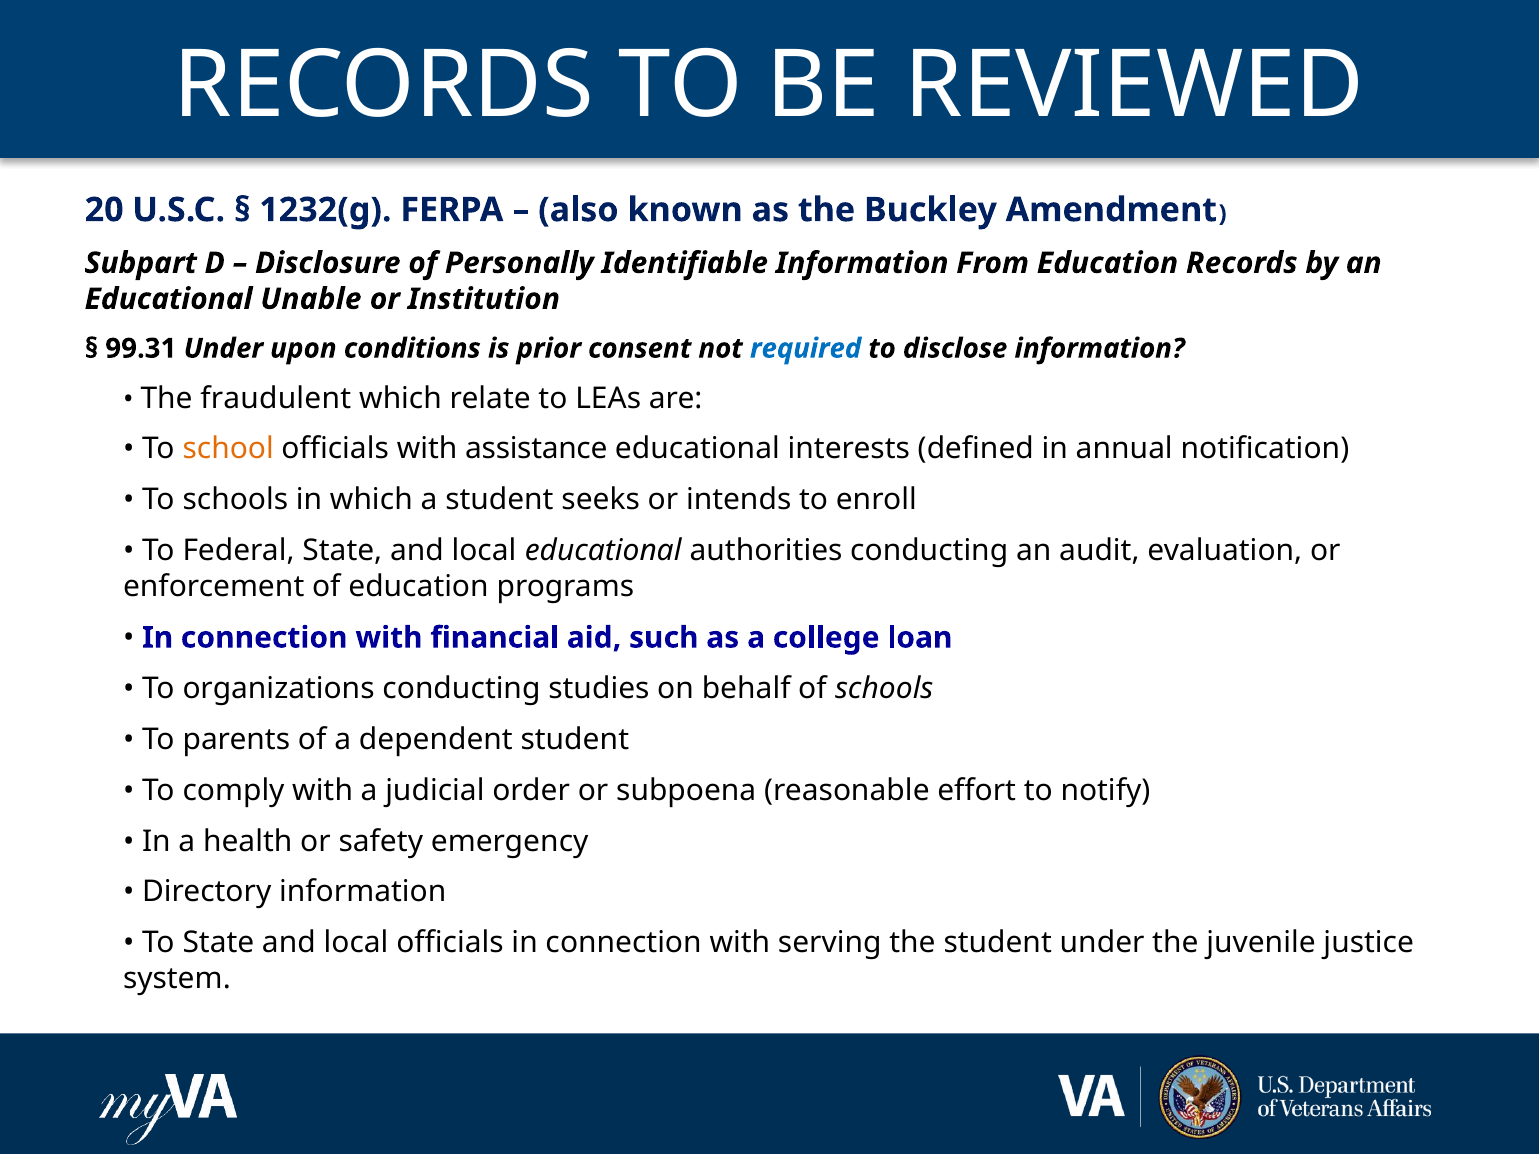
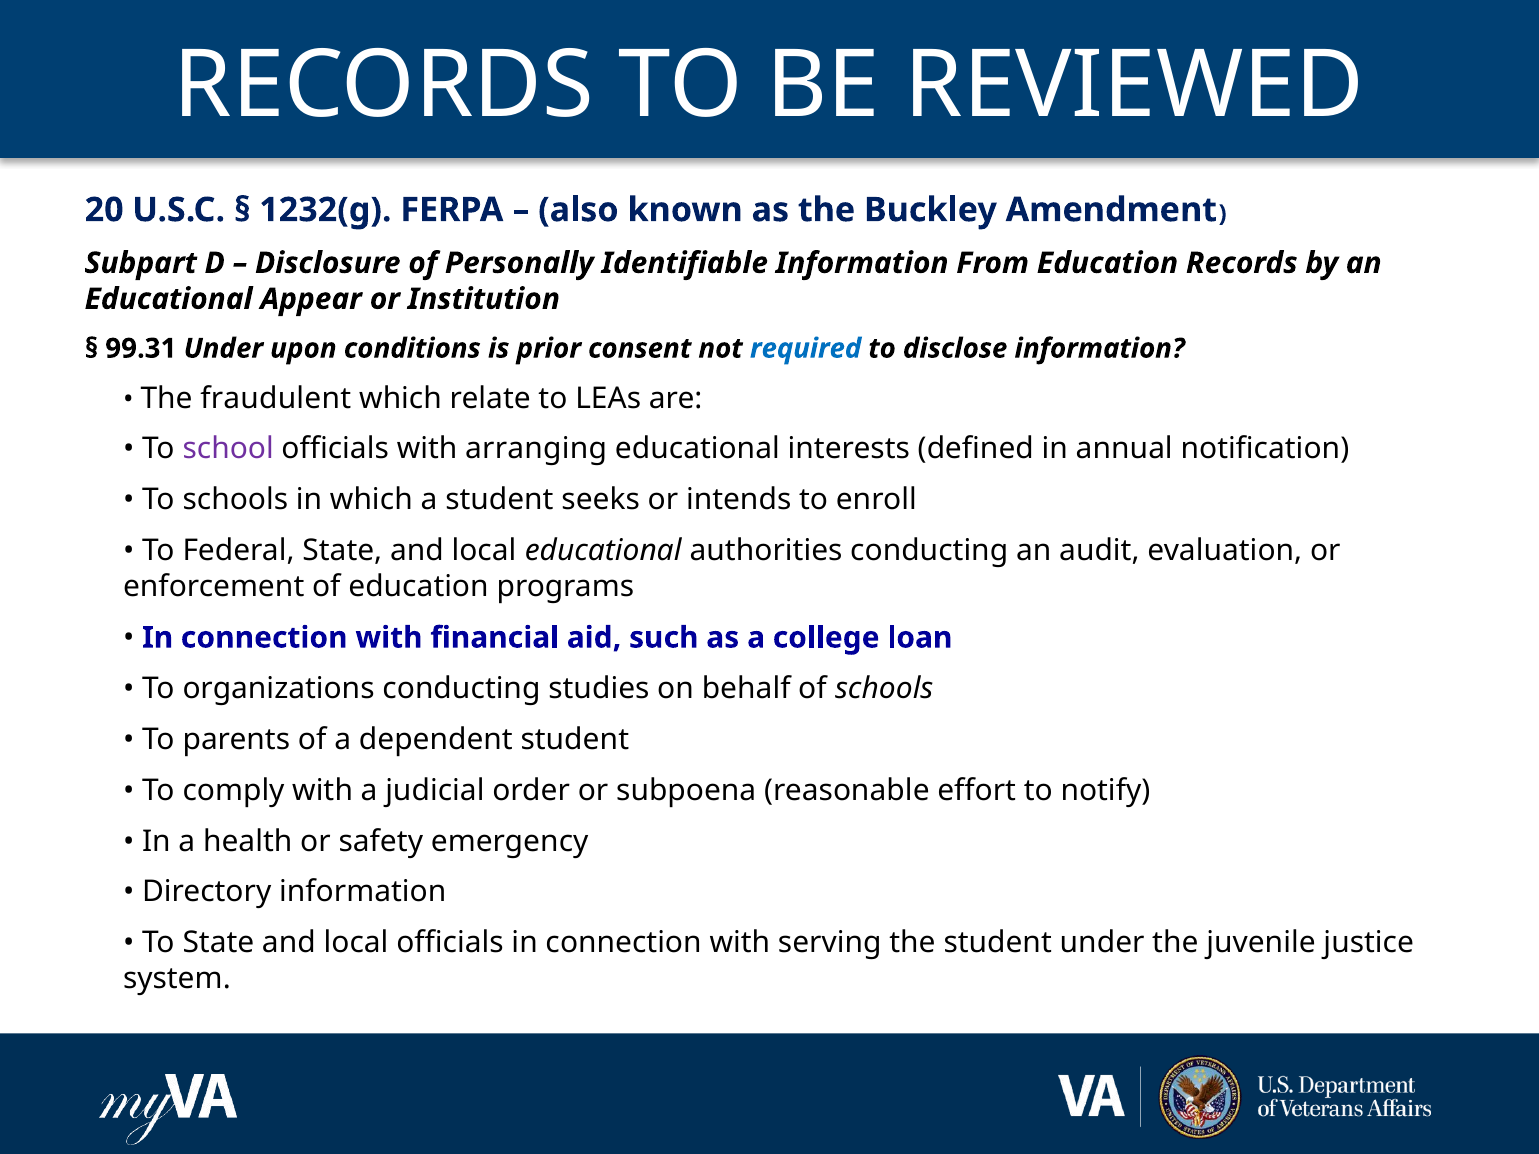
Unable: Unable -> Appear (311, 299)
school colour: orange -> purple (228, 449)
assistance: assistance -> arranging (536, 449)
